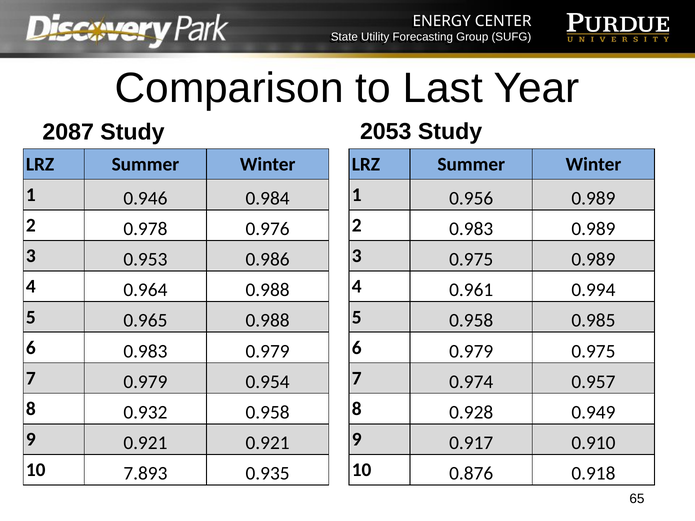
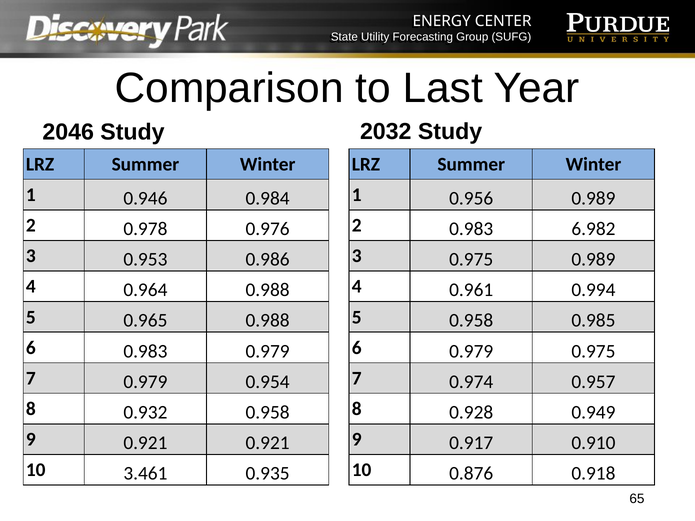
2053: 2053 -> 2032 (386, 132)
2087: 2087 -> 2046 (68, 132)
0.983 0.989: 0.989 -> 6.982 (593, 229)
7.893: 7.893 -> 3.461 (145, 474)
